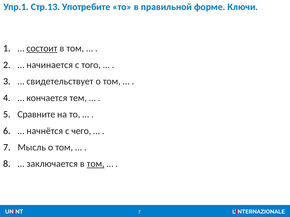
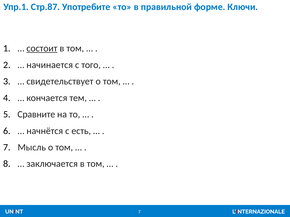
Стр.13: Стр.13 -> Стр.87 (45, 7)
чего: чего -> есть (81, 131)
том underline: present -> none (96, 164)
